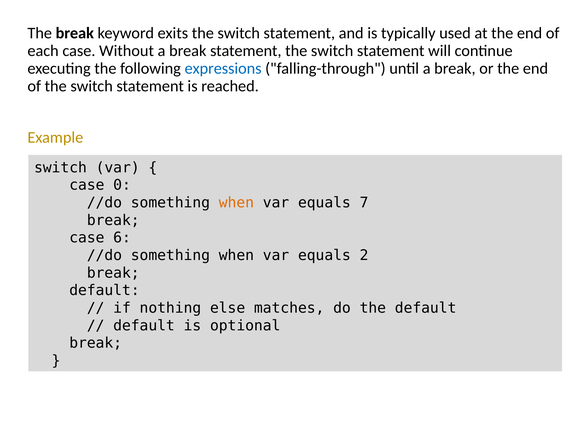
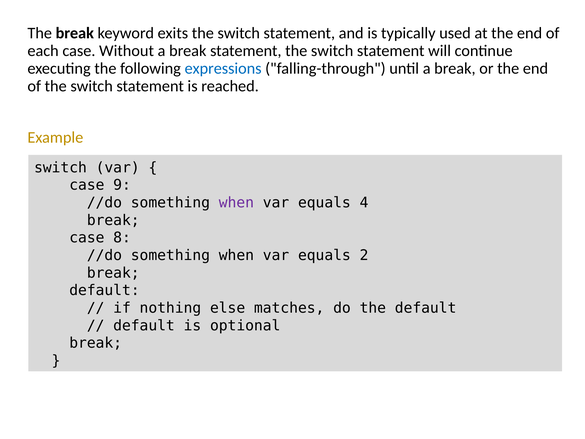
0: 0 -> 9 (122, 185)
when colour: orange -> purple (236, 203)
7: 7 -> 4 (364, 203)
6: 6 -> 8 (122, 238)
